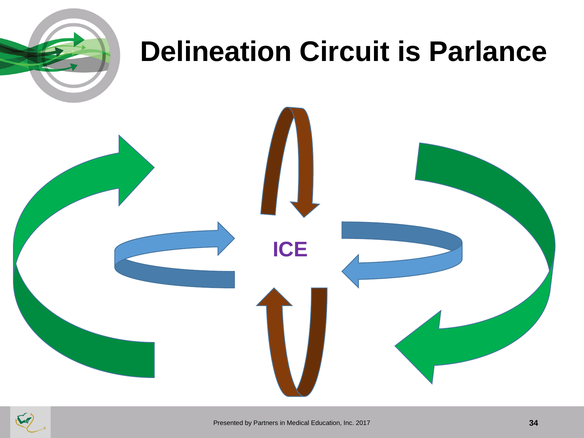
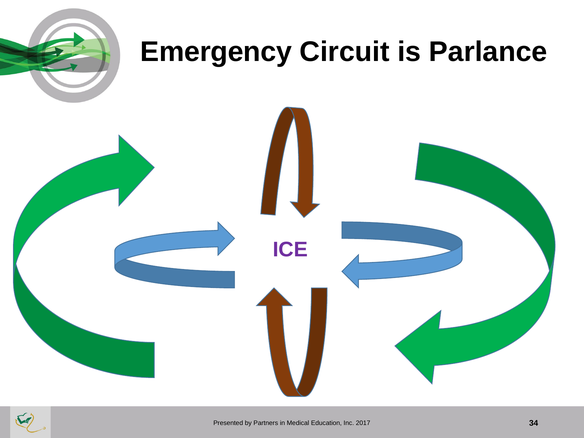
Delineation: Delineation -> Emergency (216, 52)
